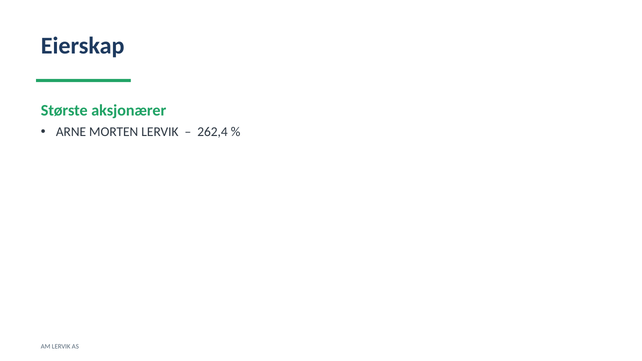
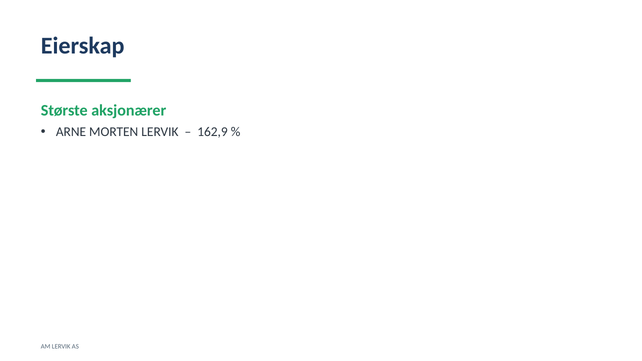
262,4: 262,4 -> 162,9 (212, 132)
